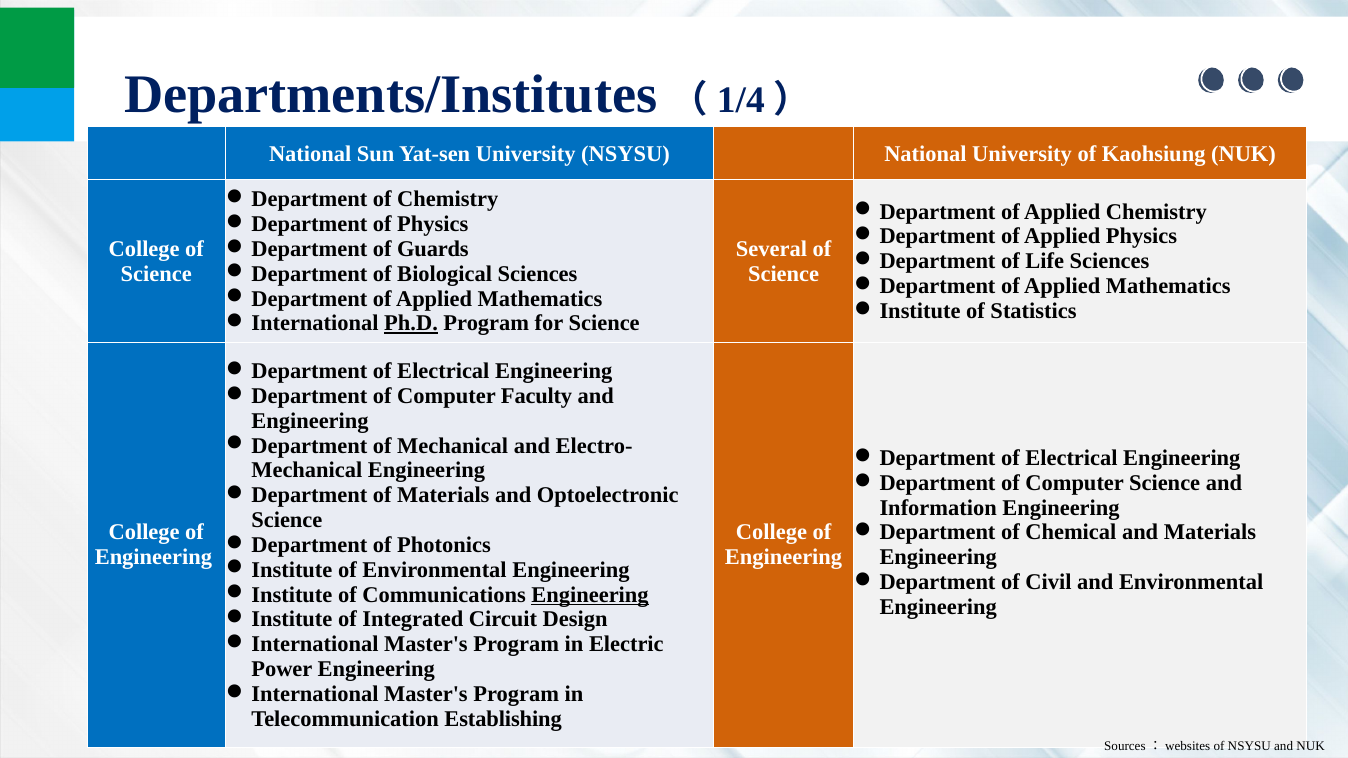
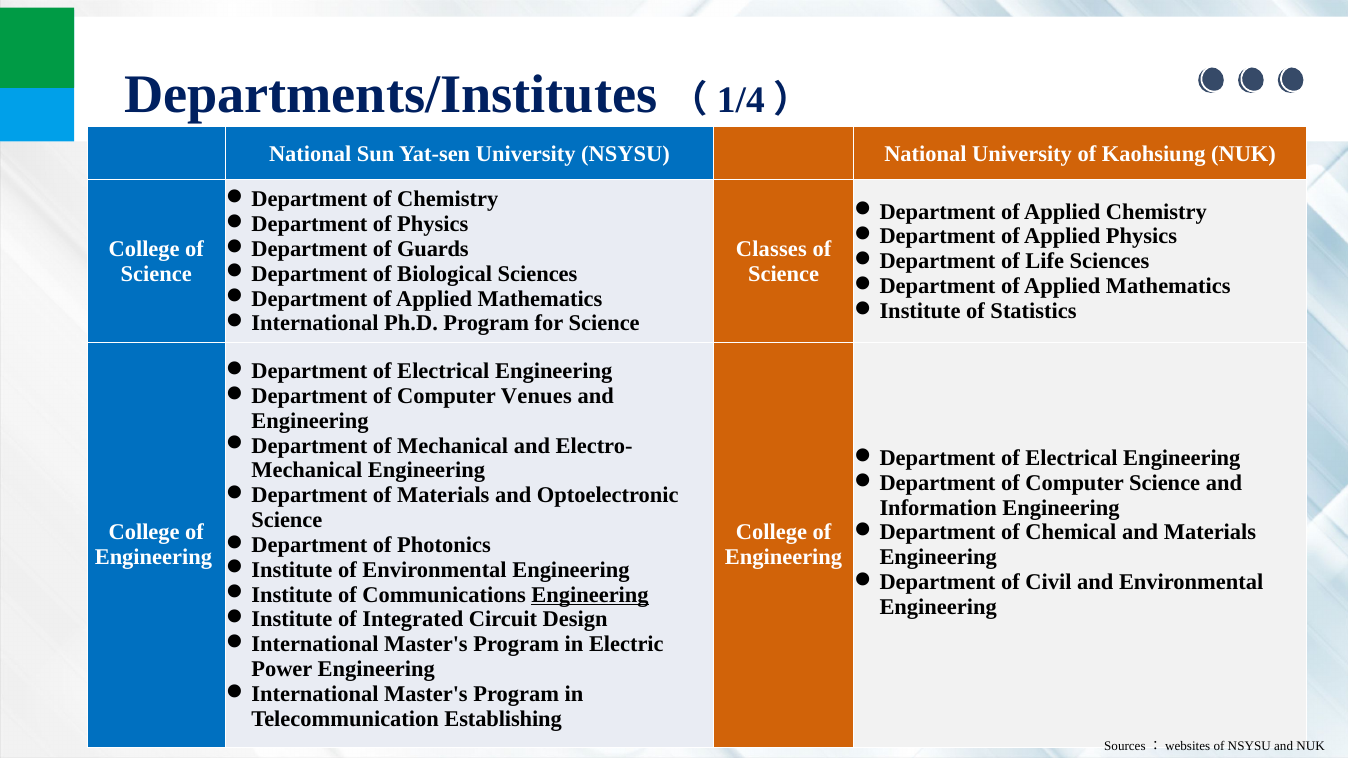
Several: Several -> Classes (771, 249)
Ph.D underline: present -> none (411, 324)
Faculty: Faculty -> Venues (536, 396)
